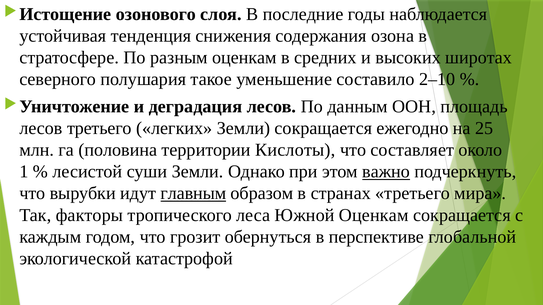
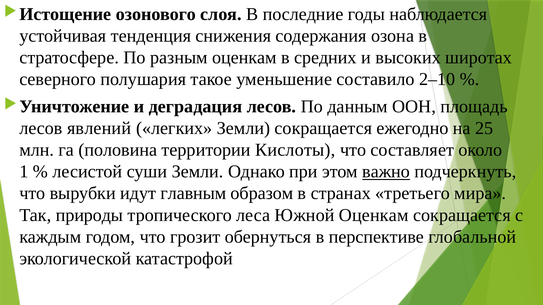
лесов третьего: третьего -> явлений (99, 128)
главным underline: present -> none (193, 194)
факторы: факторы -> природы (89, 215)
